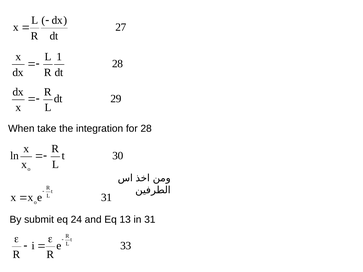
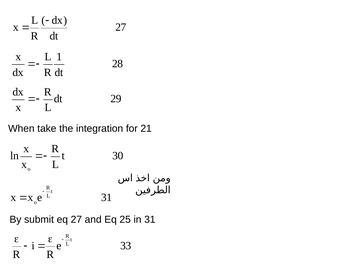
for 28: 28 -> 21 (146, 129)
eq 24: 24 -> 27 (76, 220)
13: 13 -> 25 (125, 220)
